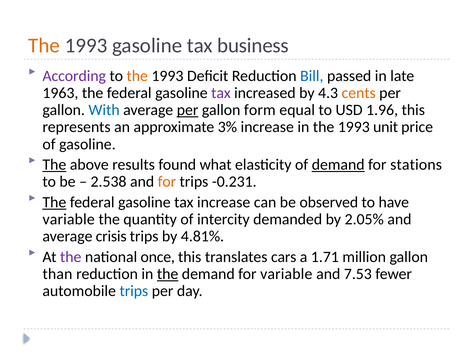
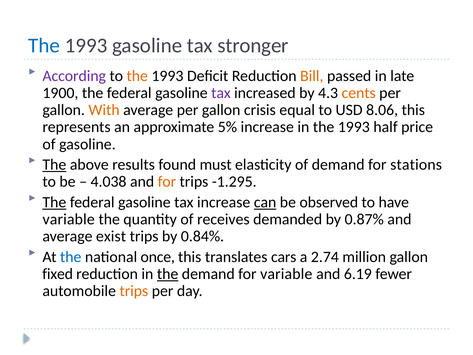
The colour: orange -> blue (44, 46)
business: business -> stronger (253, 46)
Bill colour: blue -> orange (312, 76)
1963: 1963 -> 1900 (60, 93)
With colour: blue -> orange (104, 110)
per underline: present -> none (188, 110)
form: form -> crisis (260, 110)
1.96: 1.96 -> 8.06 (382, 110)
3%: 3% -> 5% (227, 127)
unit: unit -> half (385, 127)
what: what -> must (216, 165)
demand underline: present -> none (338, 165)
2.538: 2.538 -> 4.038 (109, 182)
-0.231: -0.231 -> -1.295 (234, 182)
can underline: none -> present (265, 202)
intercity: intercity -> receives (223, 219)
2.05%: 2.05% -> 0.87% (364, 219)
crisis: crisis -> exist (111, 236)
4.81%: 4.81% -> 0.84% (202, 236)
the colour: purple -> blue (71, 257)
1.71: 1.71 -> 2.74 (325, 257)
than: than -> fixed (58, 274)
7.53: 7.53 -> 6.19 (358, 274)
trips colour: blue -> orange (134, 291)
